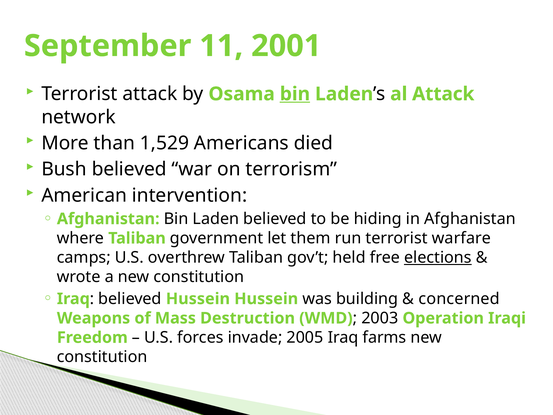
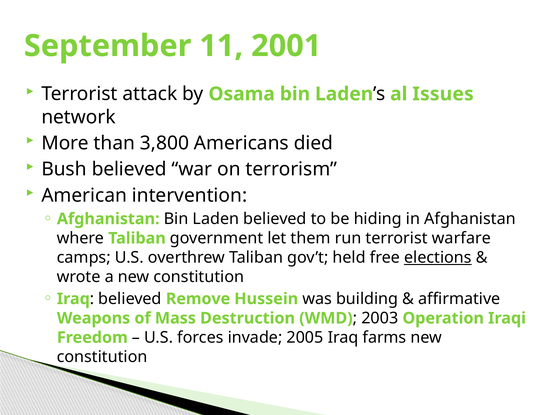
bin underline: present -> none (295, 94)
al Attack: Attack -> Issues (443, 94)
1,529: 1,529 -> 3,800 (165, 143)
believed Hussein: Hussein -> Remove (198, 299)
concerned: concerned -> affirmative (459, 299)
